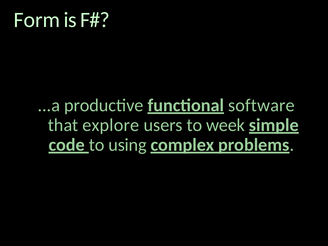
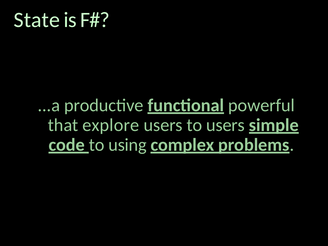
Form: Form -> State (37, 20)
software: software -> powerful (262, 105)
to week: week -> users (226, 125)
